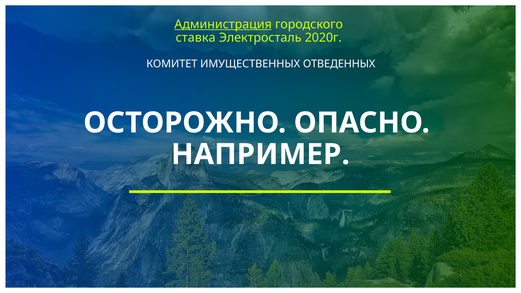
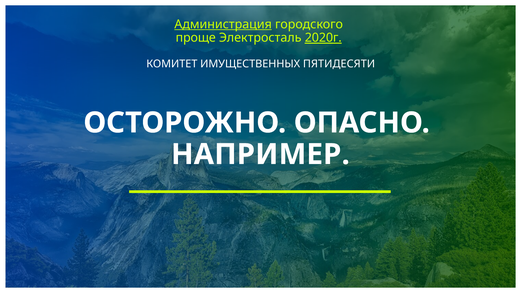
ставка: ставка -> проще (196, 38)
2020г underline: none -> present (323, 38)
ОТВЕДЕННЫХ: ОТВЕДЕННЫХ -> ПЯТИДЕСЯТИ (339, 64)
